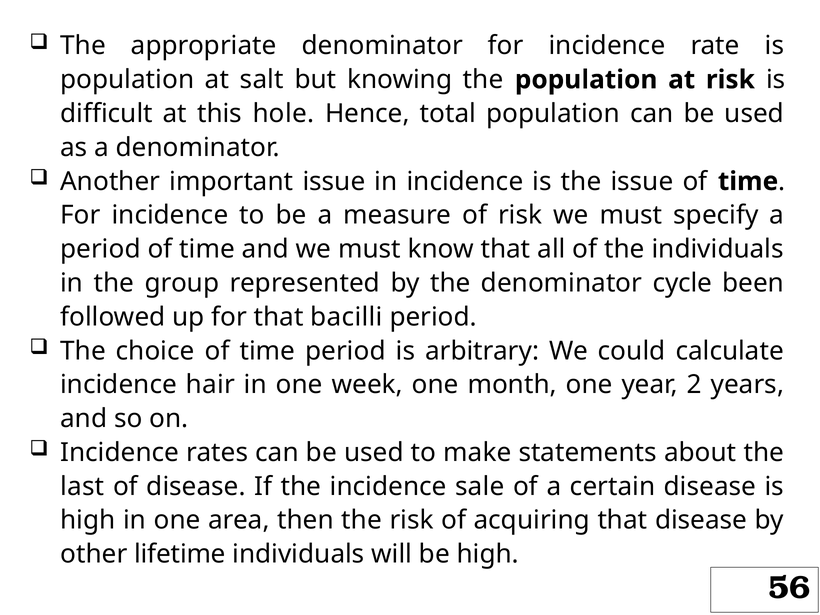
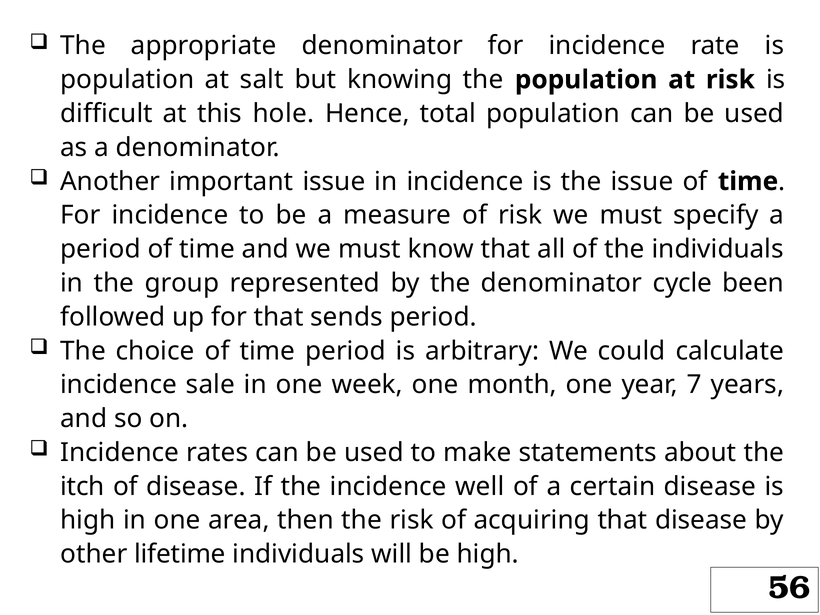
bacilli: bacilli -> sends (347, 317)
hair: hair -> sale (210, 385)
2: 2 -> 7 (694, 385)
last: last -> itch (82, 486)
sale: sale -> well (480, 486)
